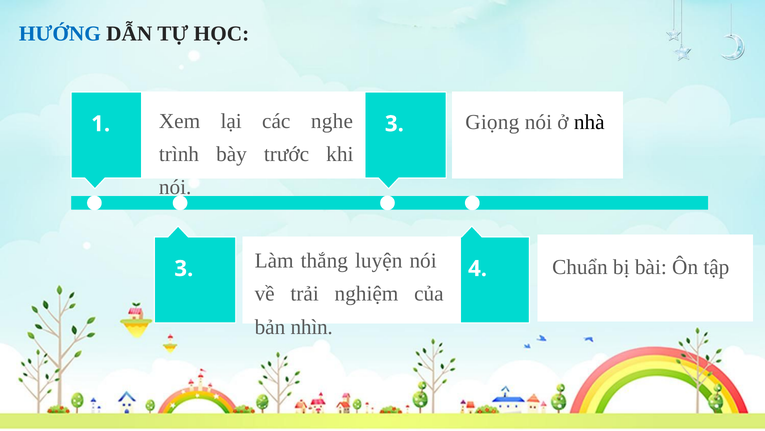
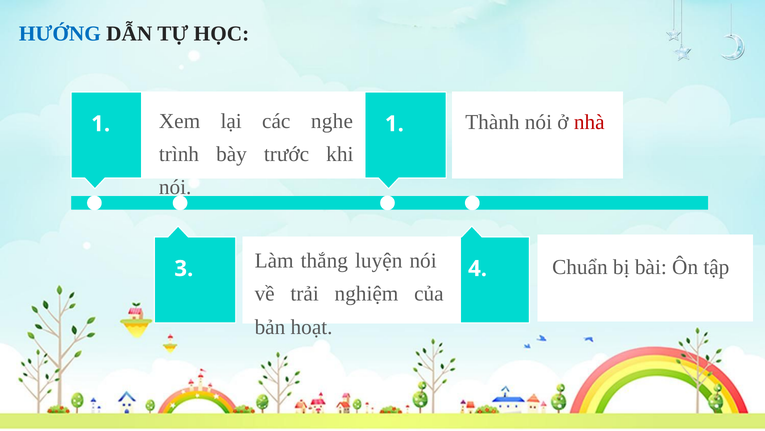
Giọng: Giọng -> Thành (492, 122)
nhà colour: black -> red (589, 122)
1 3: 3 -> 1 (394, 124)
nhìn: nhìn -> hoạt (312, 327)
